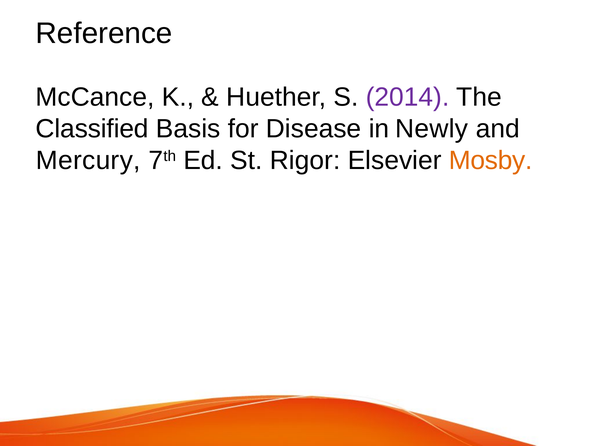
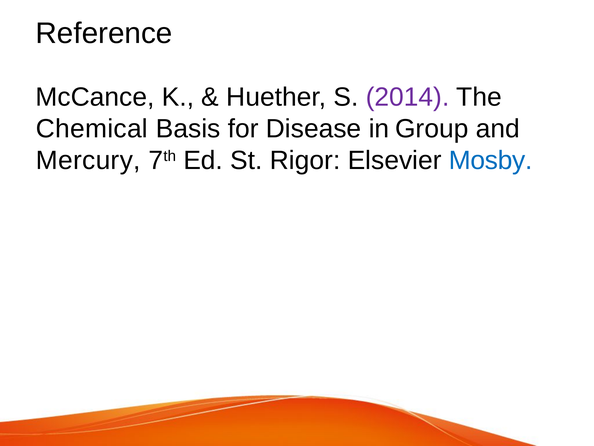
Classified: Classified -> Chemical (92, 129)
Newly: Newly -> Group (432, 129)
Mosby colour: orange -> blue (491, 160)
